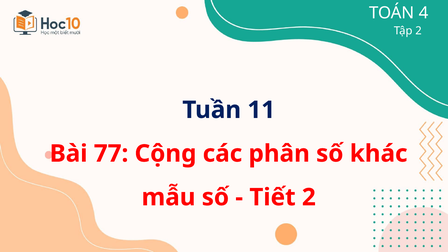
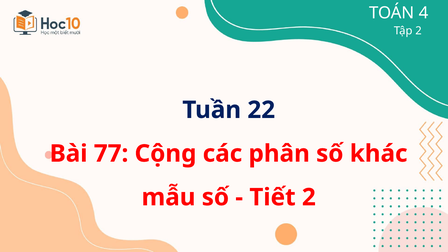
11: 11 -> 22 (261, 110)
